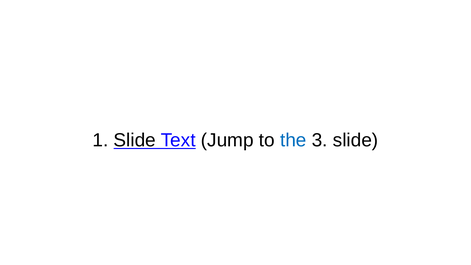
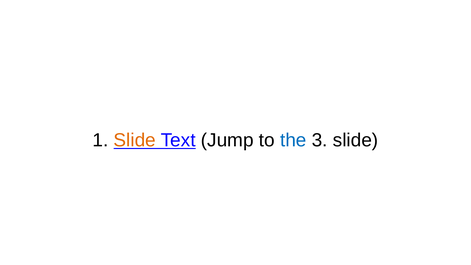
Slide colour: black -> orange (135, 140)
